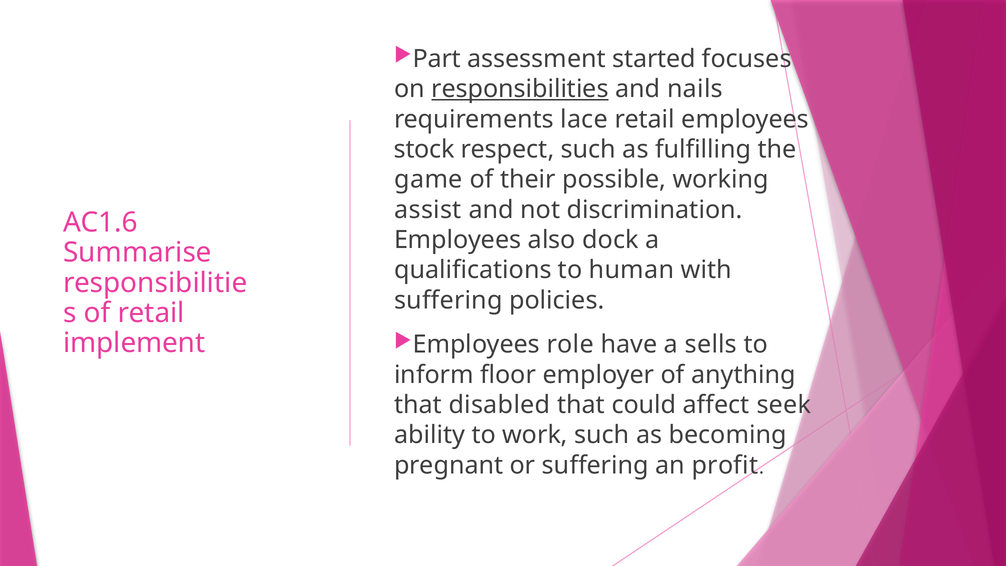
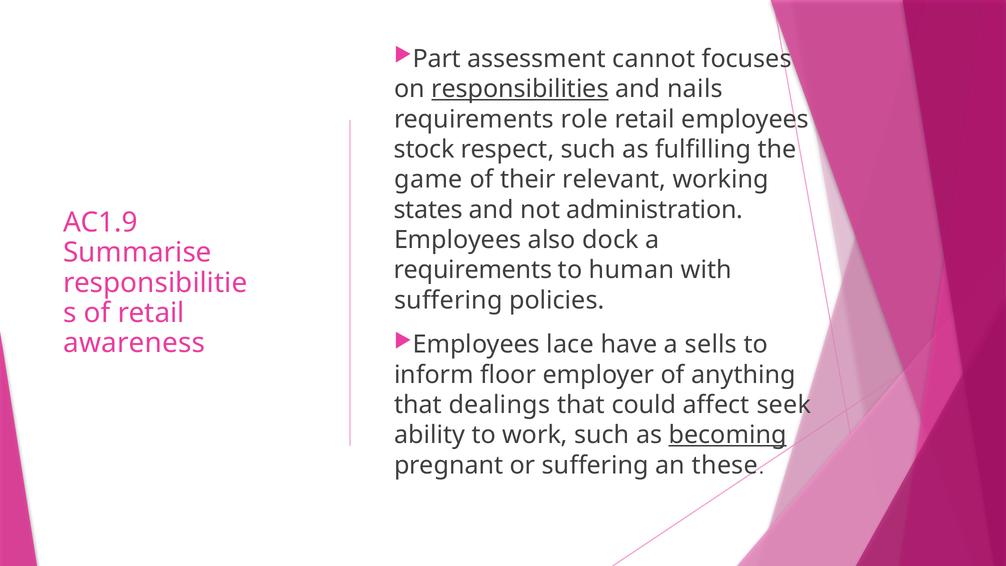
started: started -> cannot (654, 59)
lace: lace -> role (584, 119)
possible: possible -> relevant (614, 180)
assist: assist -> states (428, 210)
discrimination: discrimination -> administration (655, 210)
AC1.6: AC1.6 -> AC1.9 (100, 222)
qualifications: qualifications -> requirements (473, 270)
role: role -> lace (570, 344)
implement: implement -> awareness (134, 343)
disabled: disabled -> dealings (499, 405)
becoming underline: none -> present (728, 435)
profit: profit -> these (725, 465)
